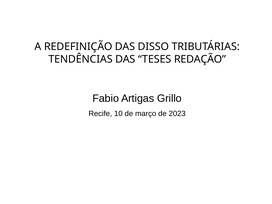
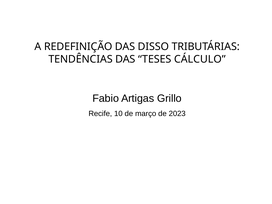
REDAÇÃO: REDAÇÃO -> CÁLCULO (200, 59)
